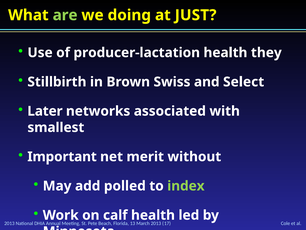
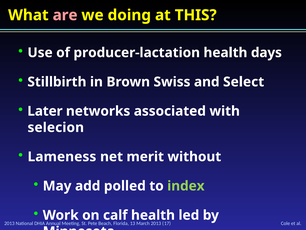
are colour: light green -> pink (65, 15)
JUST: JUST -> THIS (196, 15)
they: they -> days (266, 53)
smallest: smallest -> selecion (56, 127)
Important: Important -> Lameness (62, 156)
